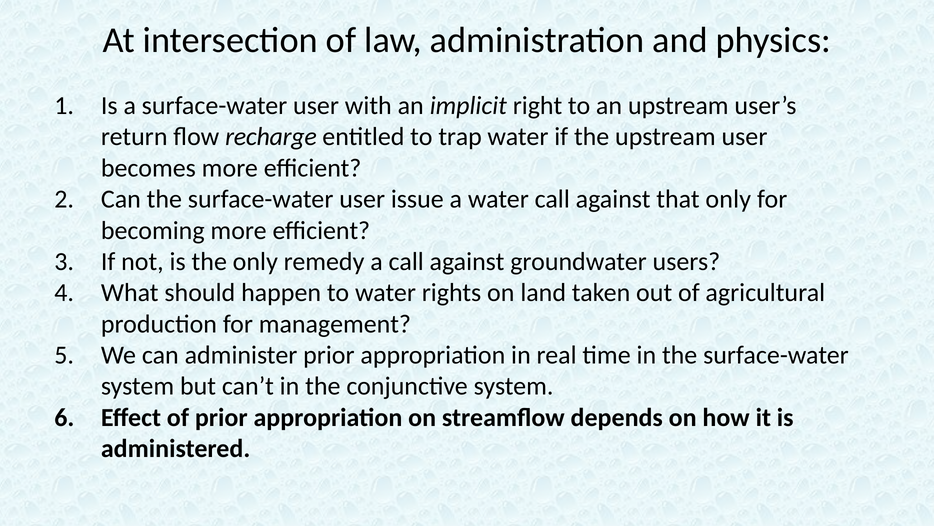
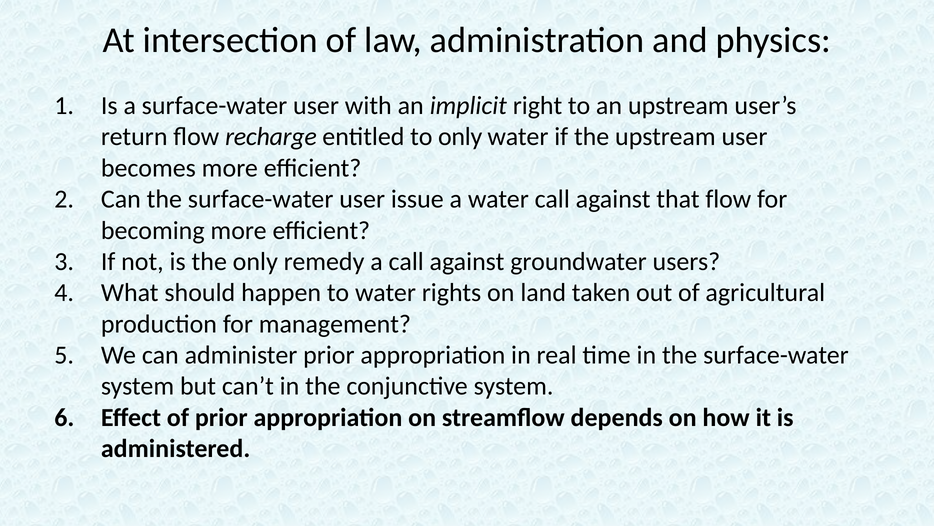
to trap: trap -> only (460, 137)
that only: only -> flow (728, 199)
